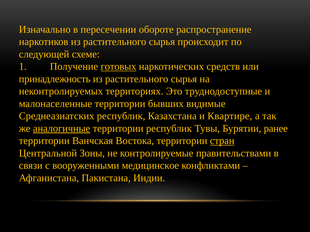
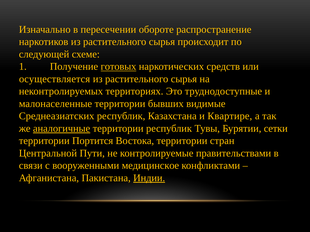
принадлежность: принадлежность -> осуществляется (55, 79)
ранее: ранее -> сетки (276, 129)
Ванчская: Ванчская -> Портится (93, 141)
стран underline: present -> none (222, 141)
Зоны: Зоны -> Пути (92, 153)
Индии underline: none -> present (149, 178)
